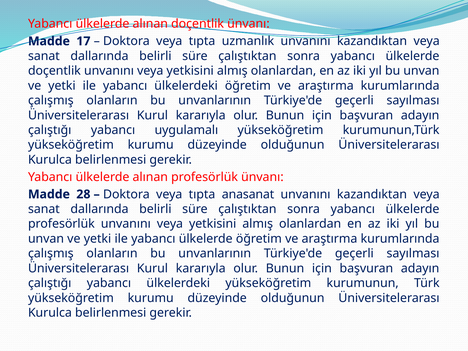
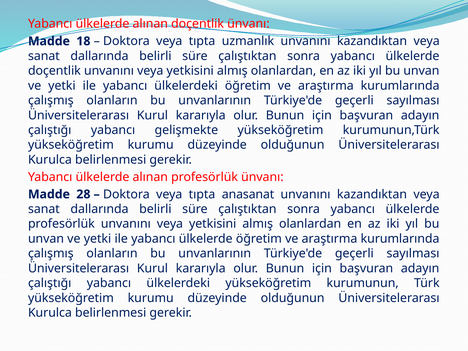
17: 17 -> 18 (83, 41)
uygulamalı: uygulamalı -> gelişmekte (186, 130)
